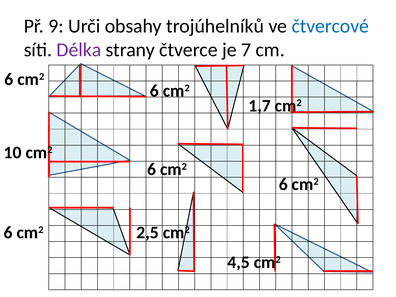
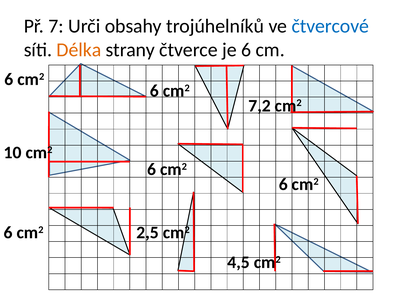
9: 9 -> 7 (56, 26)
Délka colour: purple -> orange (79, 50)
je 7: 7 -> 6 (246, 50)
1,7: 1,7 -> 7,2 (260, 106)
